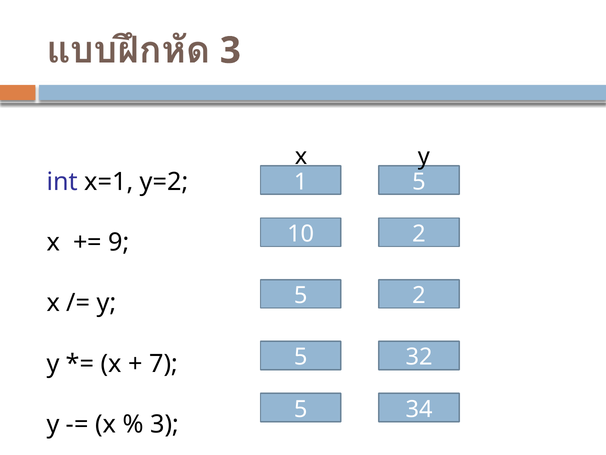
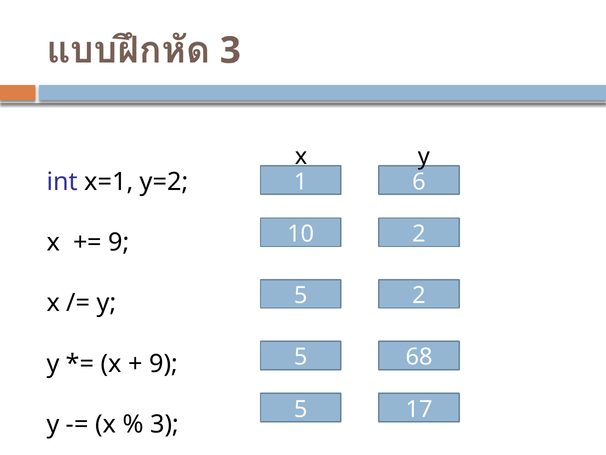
1 5: 5 -> 6 (419, 182)
32: 32 -> 68 (419, 357)
7: 7 -> 9 (164, 363)
34: 34 -> 17 (419, 409)
